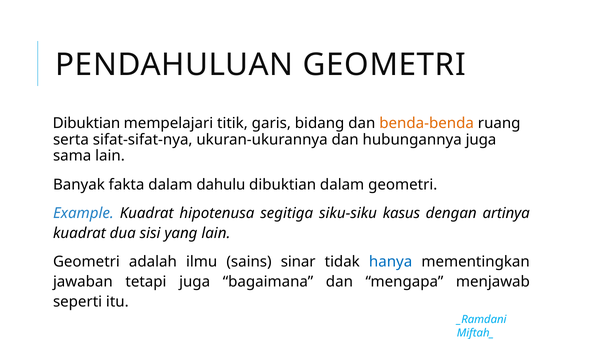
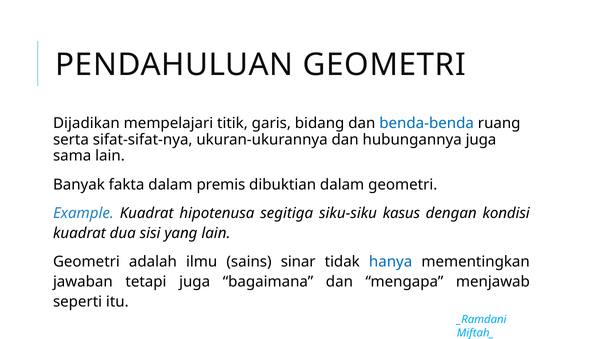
Dibuktian: Dibuktian -> Dijadikan (86, 124)
benda-benda colour: orange -> blue (427, 124)
dahulu: dahulu -> premis (221, 185)
artinya: artinya -> kondisi (506, 214)
